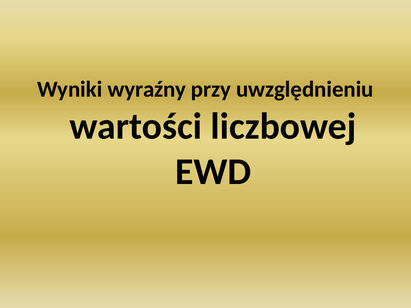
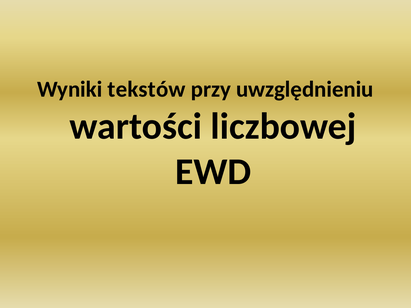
wyraźny: wyraźny -> tekstów (147, 89)
